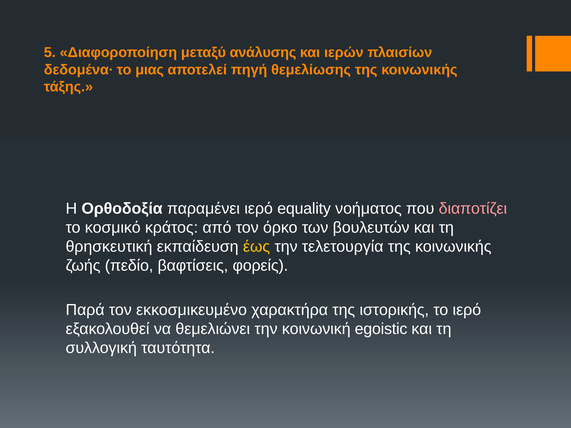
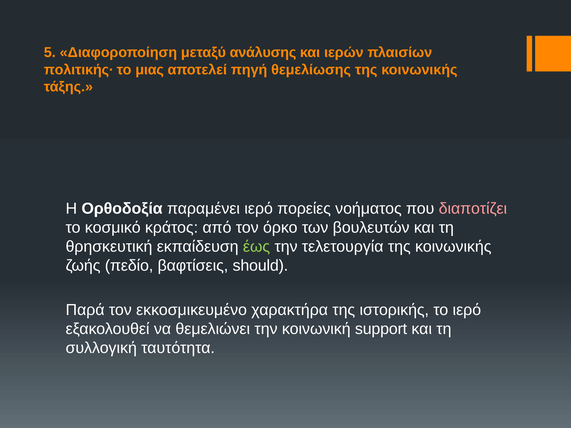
δεδομένα∙: δεδομένα∙ -> πολιτικής∙ (78, 70)
equality: equality -> πορείες (304, 209)
έως colour: yellow -> light green (256, 247)
φορείς: φορείς -> should (260, 266)
egoistic: egoistic -> support (381, 329)
